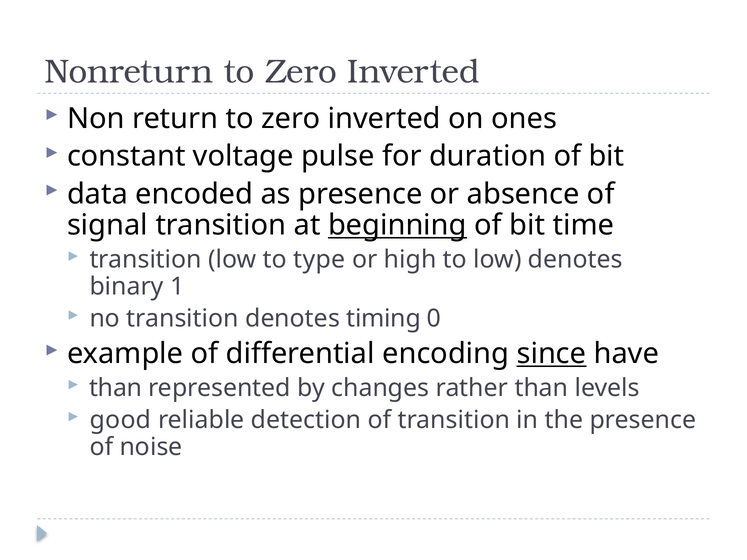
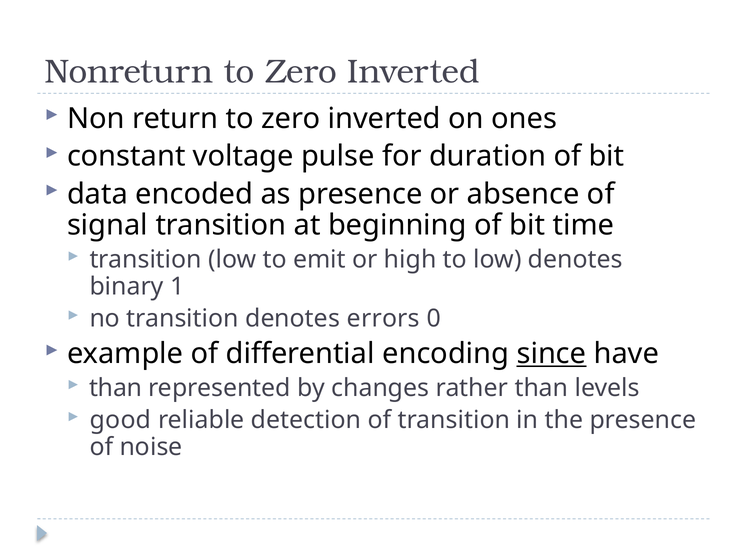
beginning underline: present -> none (397, 225)
type: type -> emit (320, 260)
timing: timing -> errors (383, 319)
